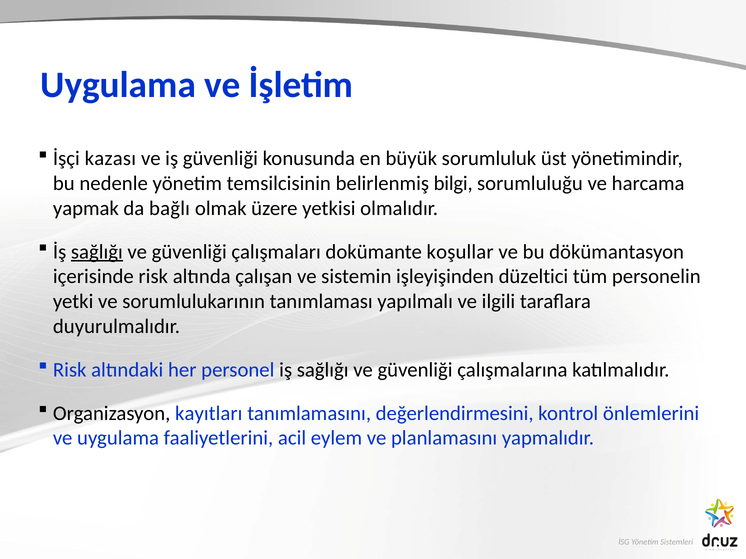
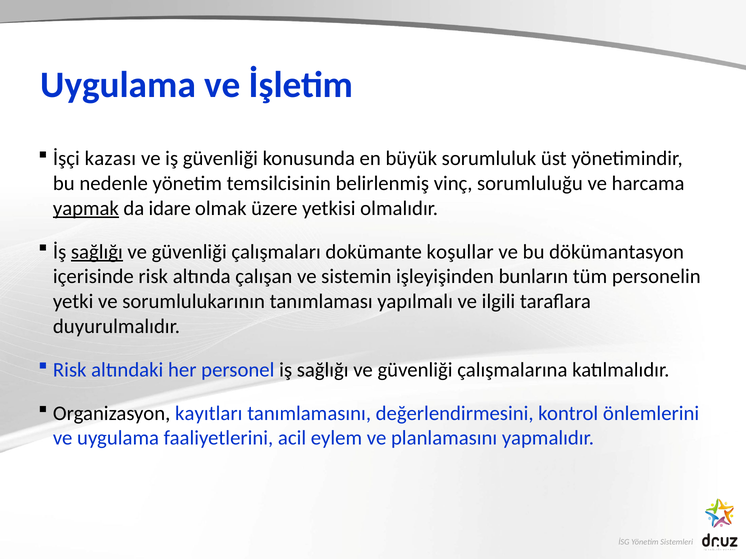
bilgi: bilgi -> vinç (453, 184)
yapmak underline: none -> present (86, 208)
bağlı: bağlı -> idare (170, 208)
düzeltici: düzeltici -> bunların (533, 277)
